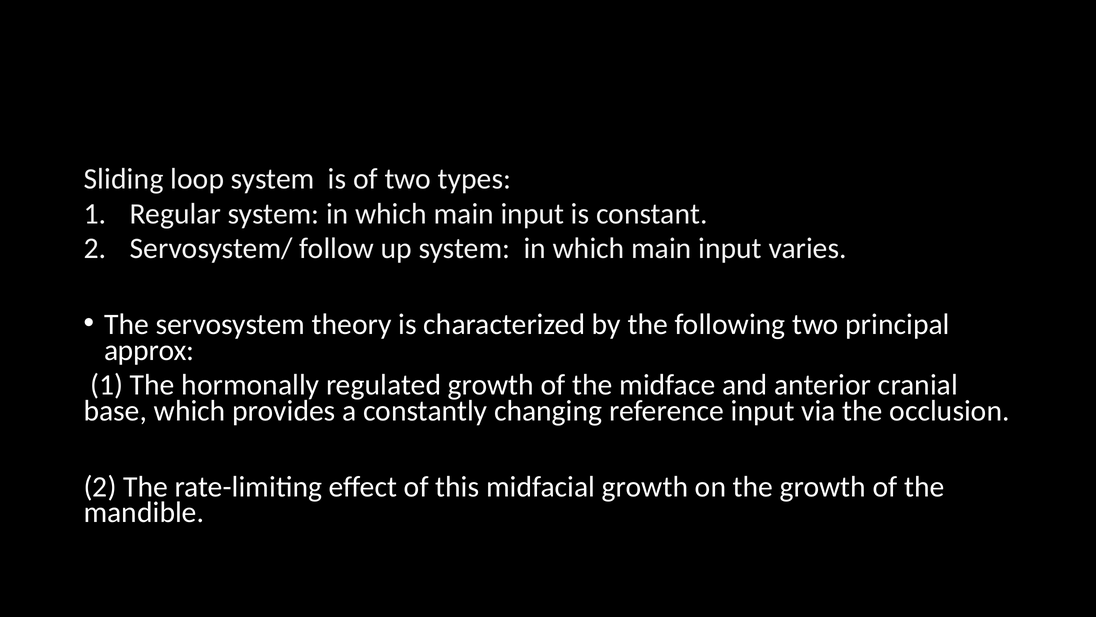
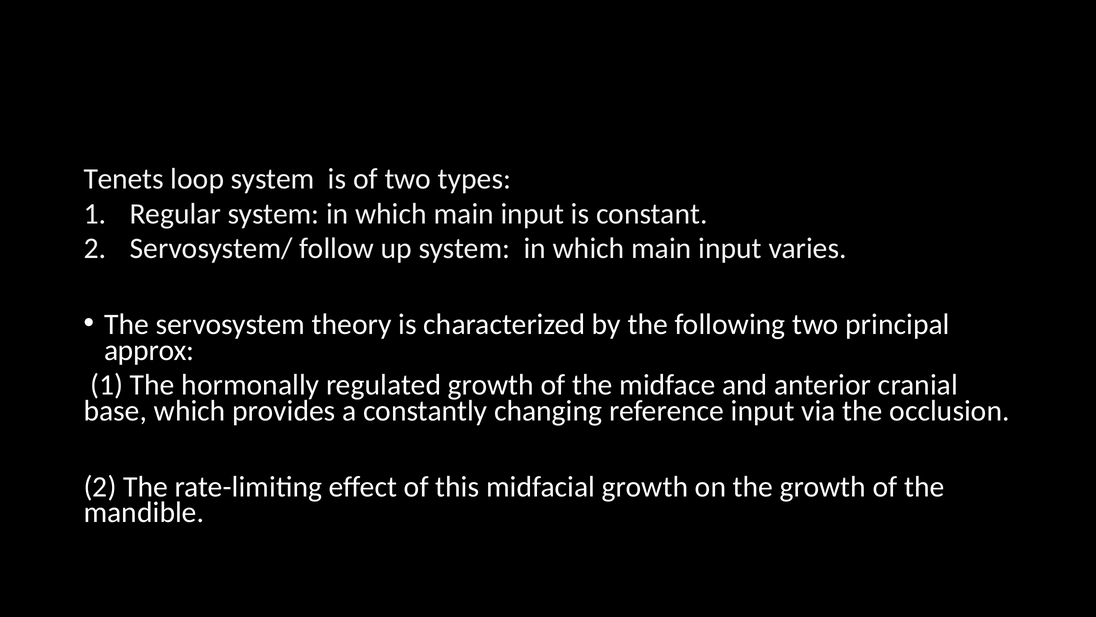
Sliding: Sliding -> Tenets (124, 179)
